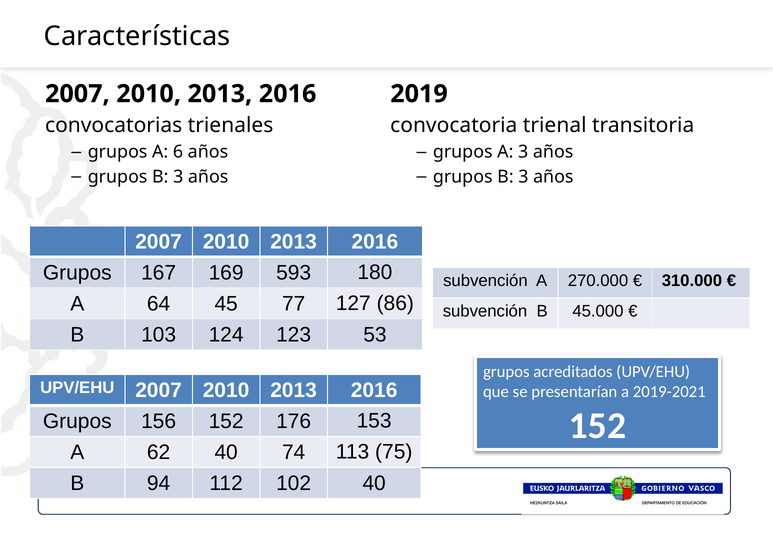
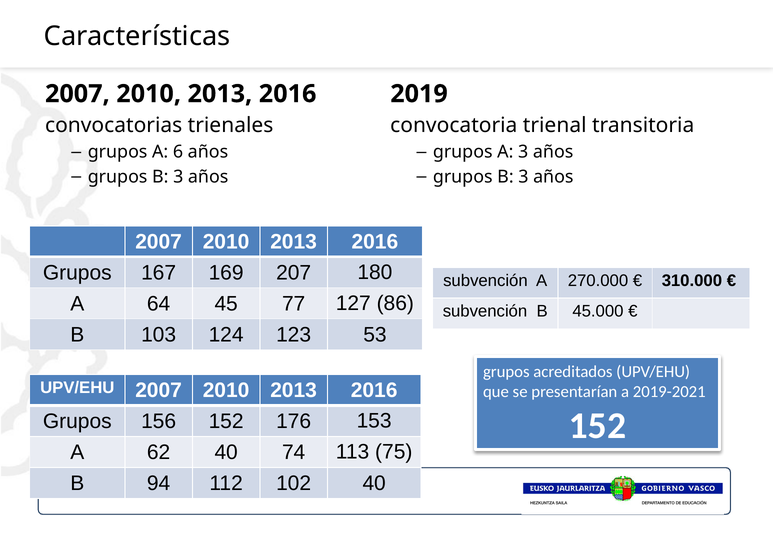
593: 593 -> 207 (294, 273)
